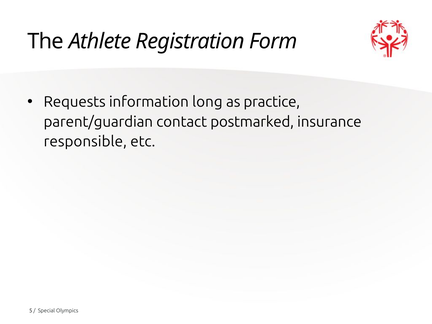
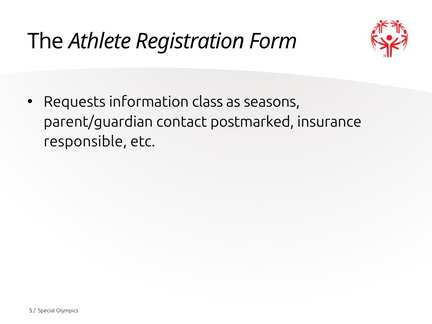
long: long -> class (208, 102)
practice: practice -> seasons (272, 102)
